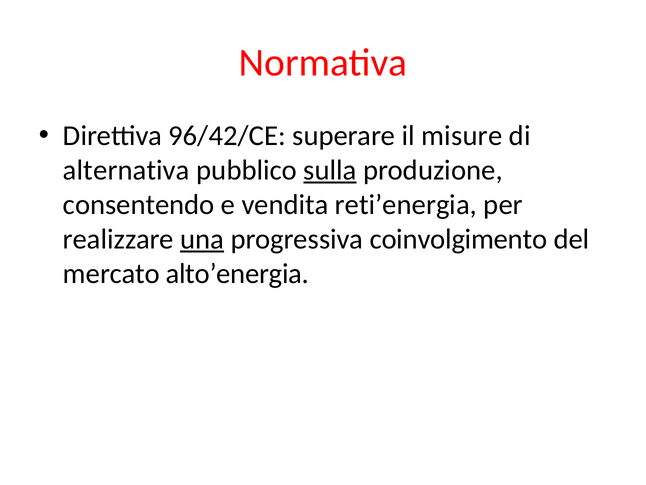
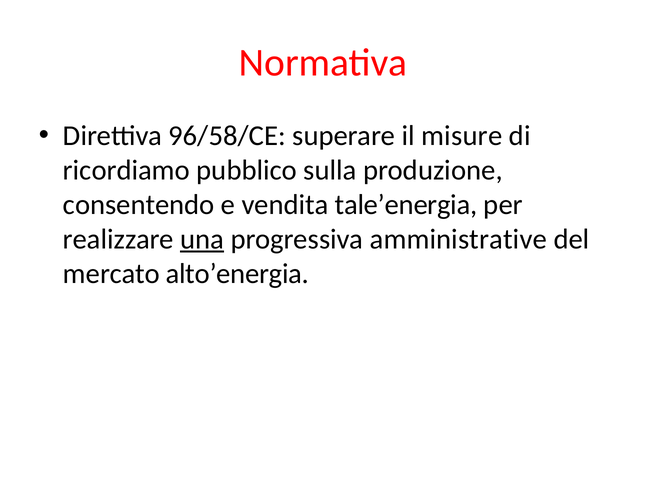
96/42/CE: 96/42/CE -> 96/58/CE (227, 136)
alternativa: alternativa -> ricordiamo (126, 170)
sulla underline: present -> none (330, 170)
reti’energia: reti’energia -> tale’energia (406, 205)
coinvolgimento: coinvolgimento -> amministrative (458, 239)
